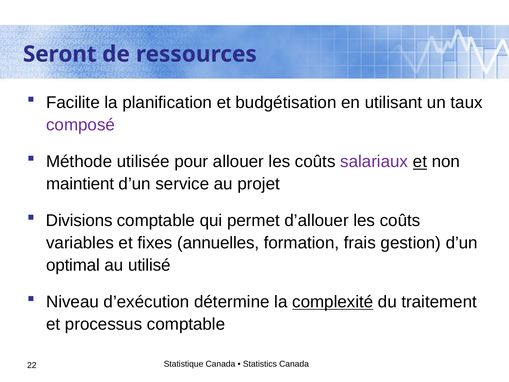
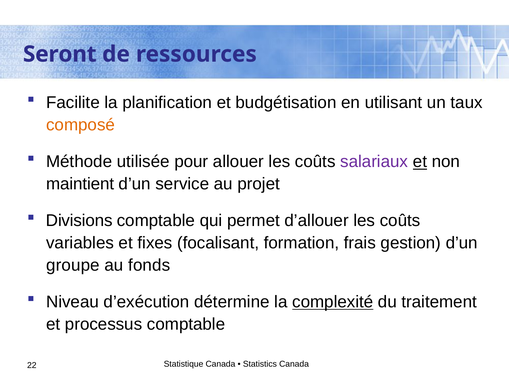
composé colour: purple -> orange (81, 125)
annuelles: annuelles -> focalisant (218, 243)
optimal: optimal -> groupe (73, 265)
utilisé: utilisé -> fonds (149, 265)
